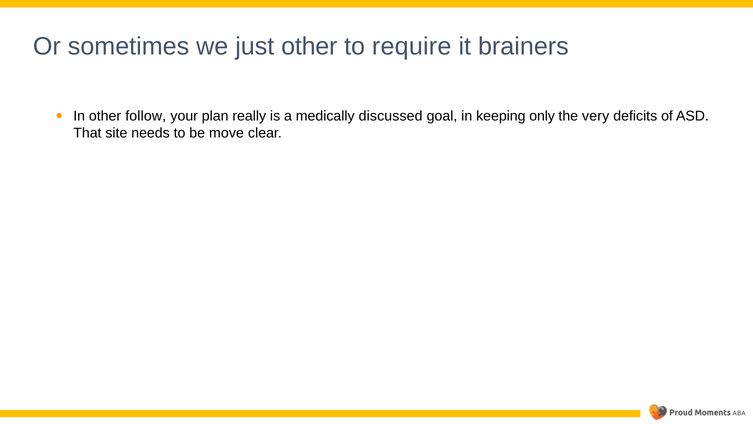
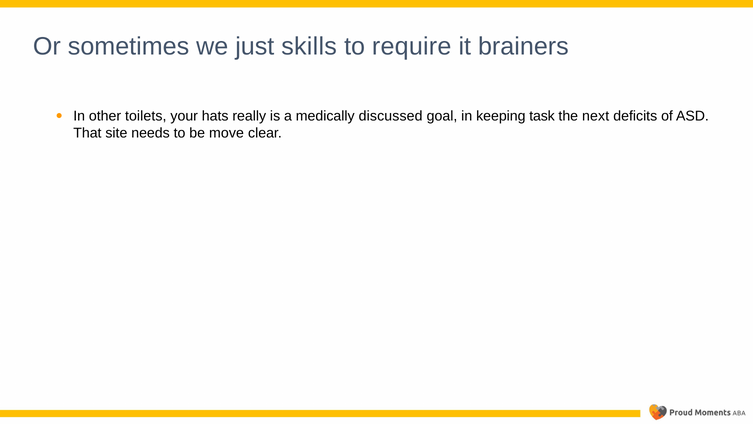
just other: other -> skills (309, 46)
follow: follow -> toilets (146, 116)
plan: plan -> hats (215, 116)
only: only -> task (542, 116)
very: very -> next (596, 116)
